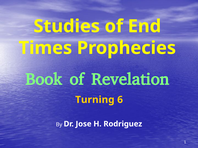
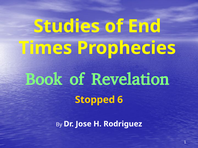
Turning: Turning -> Stopped (95, 100)
